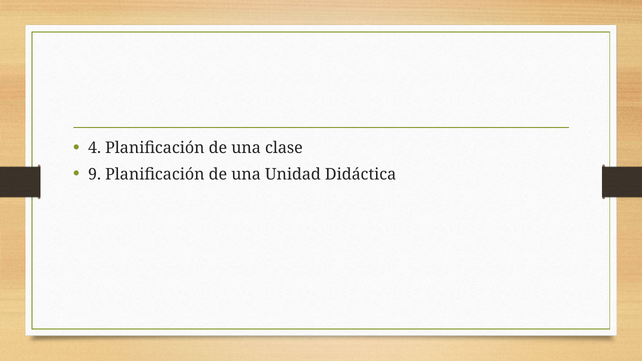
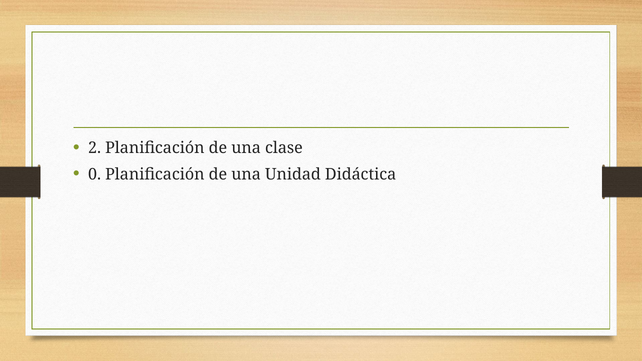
4: 4 -> 2 (95, 148)
9: 9 -> 0 (95, 174)
